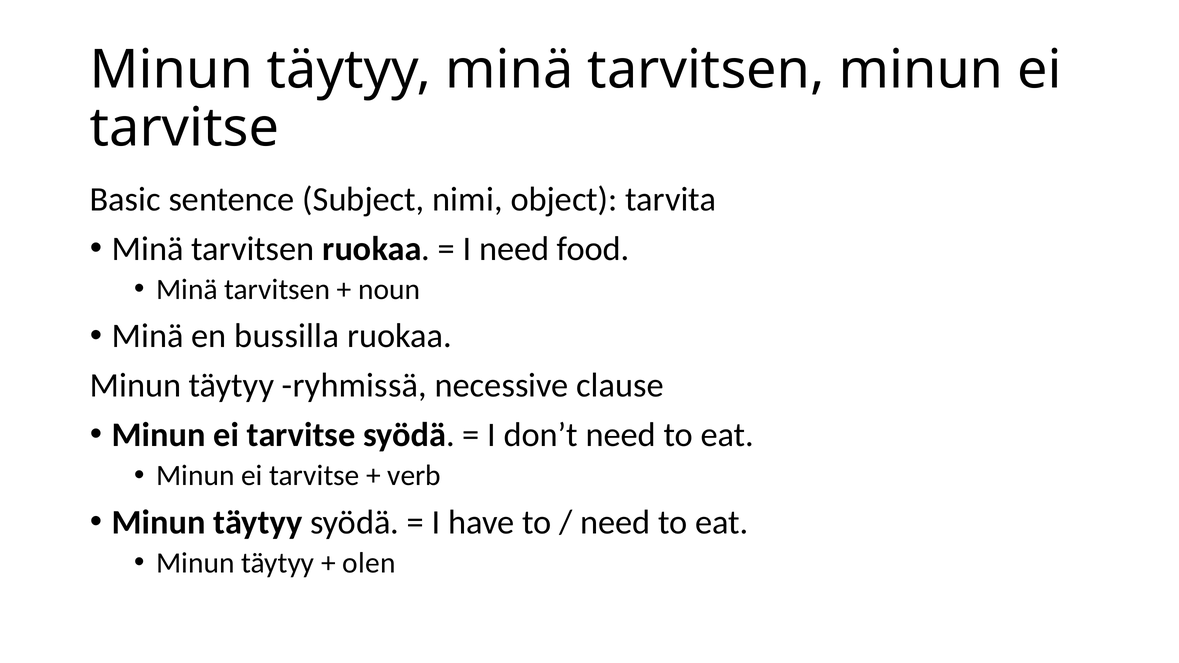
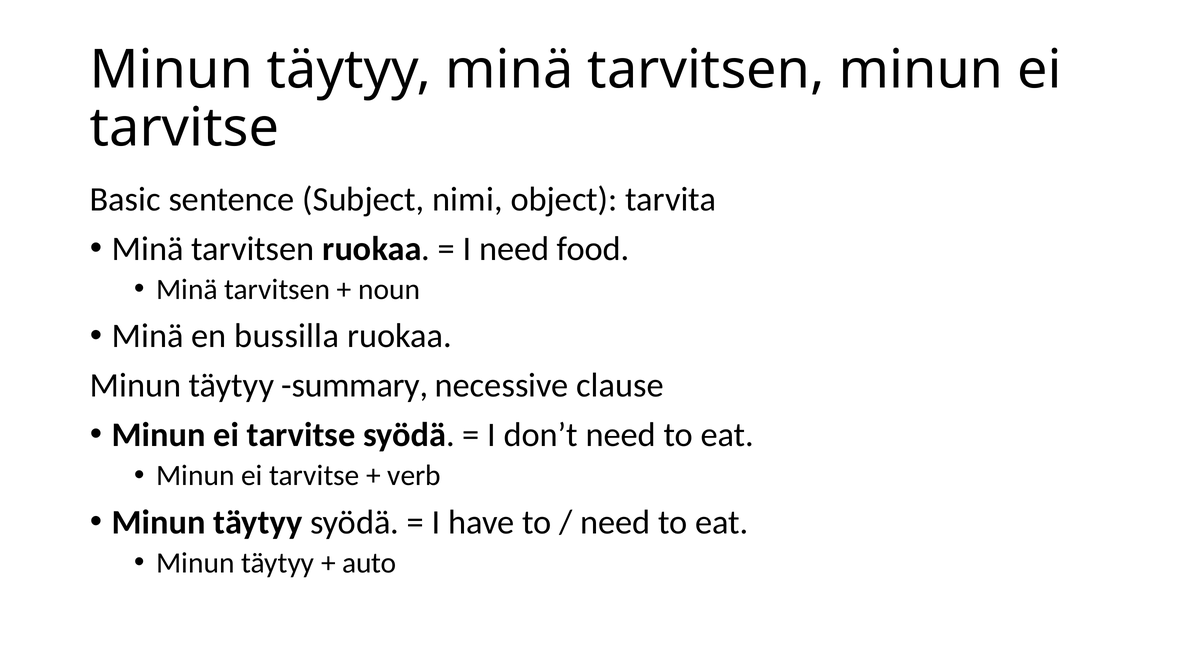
ryhmissä: ryhmissä -> summary (355, 386)
olen: olen -> auto (369, 563)
